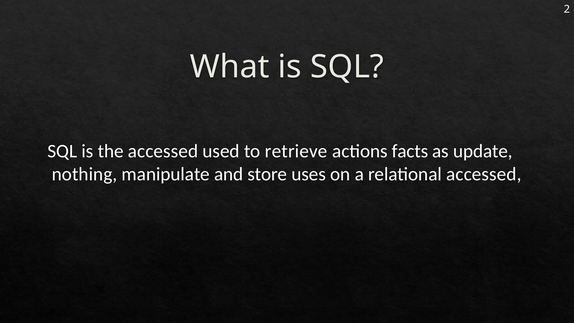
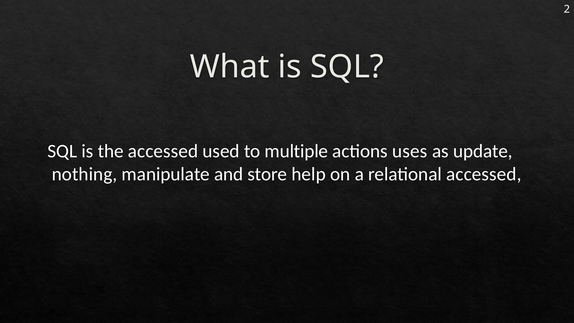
retrieve: retrieve -> multiple (296, 151)
facts: facts -> uses (410, 151)
uses: uses -> help (309, 174)
